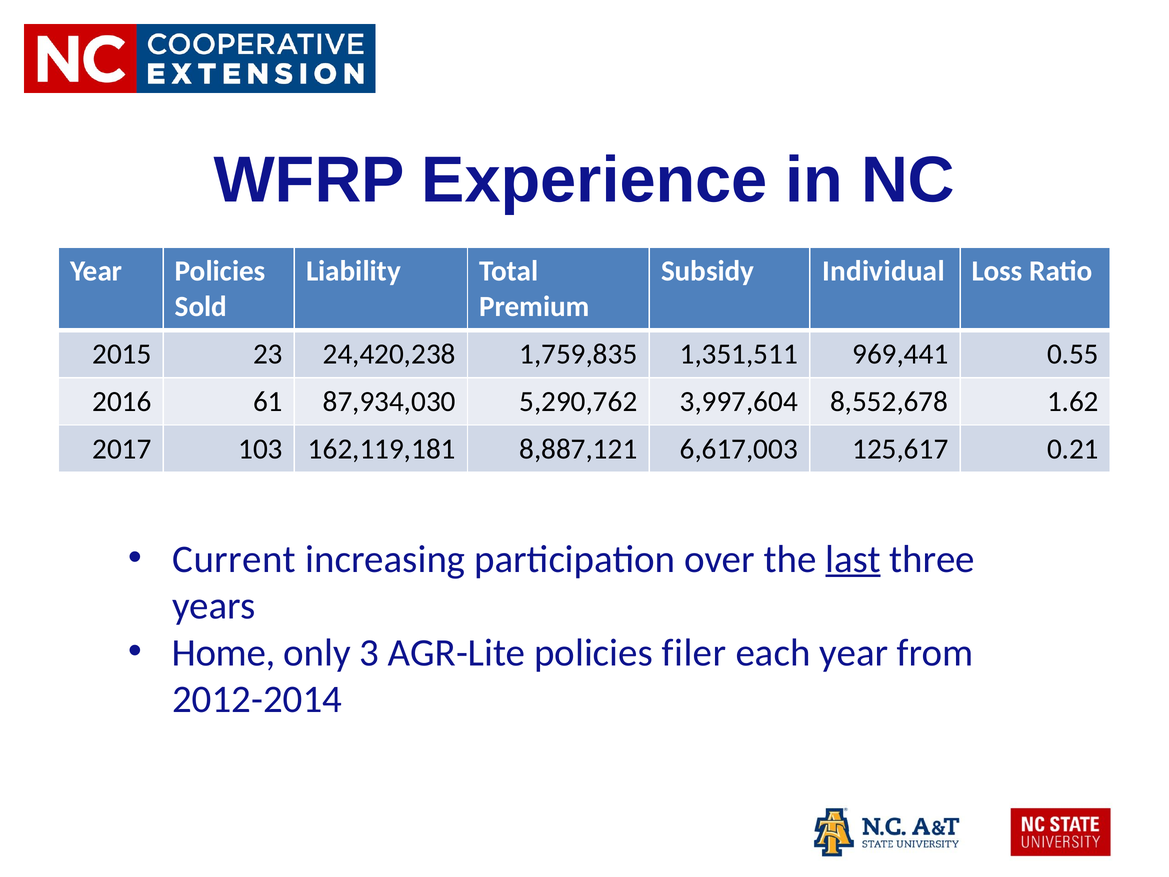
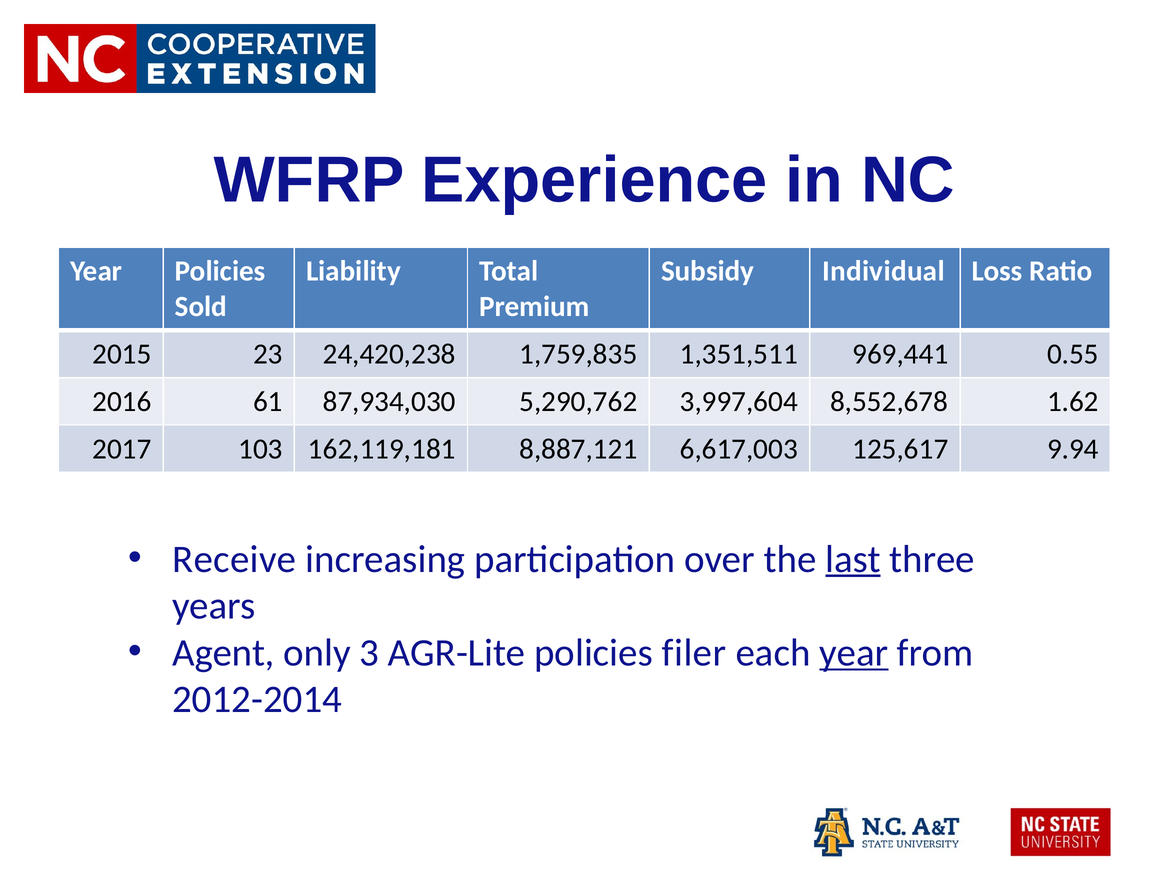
0.21: 0.21 -> 9.94 (1073, 449)
Current: Current -> Receive (234, 559)
Home: Home -> Agent (223, 653)
year underline: none -> present (854, 653)
